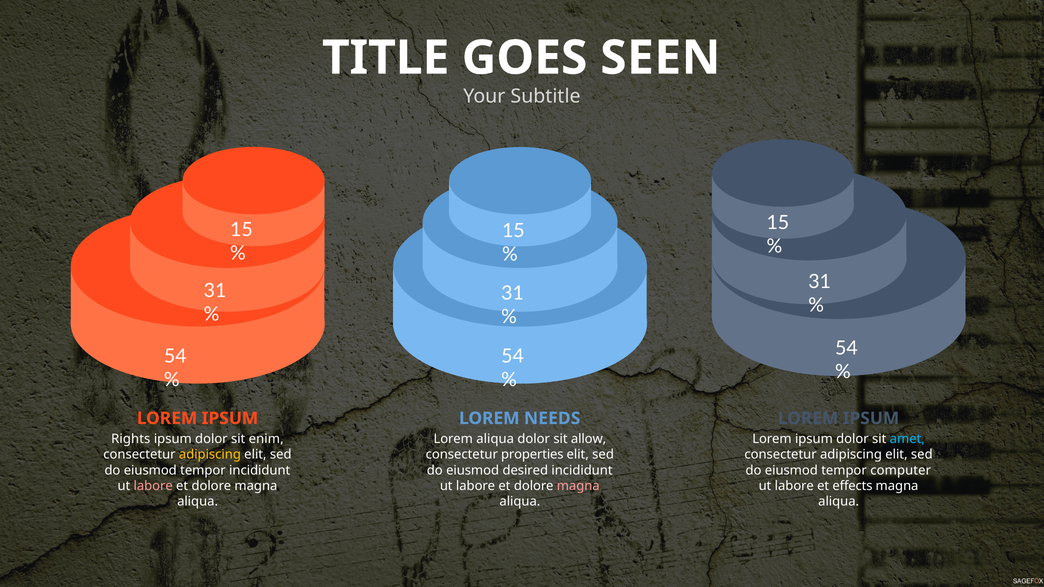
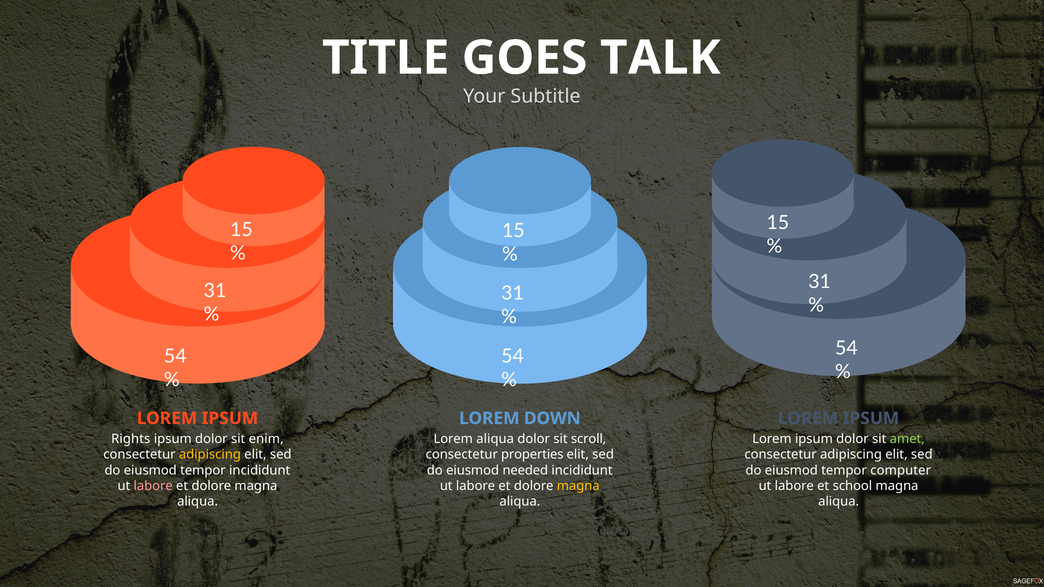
SEEN: SEEN -> TALK (660, 58)
NEEDS: NEEDS -> DOWN (552, 419)
allow: allow -> scroll (589, 439)
amet colour: light blue -> light green (907, 439)
desired: desired -> needed (525, 470)
magna colour: pink -> yellow (578, 486)
effects: effects -> school (852, 486)
